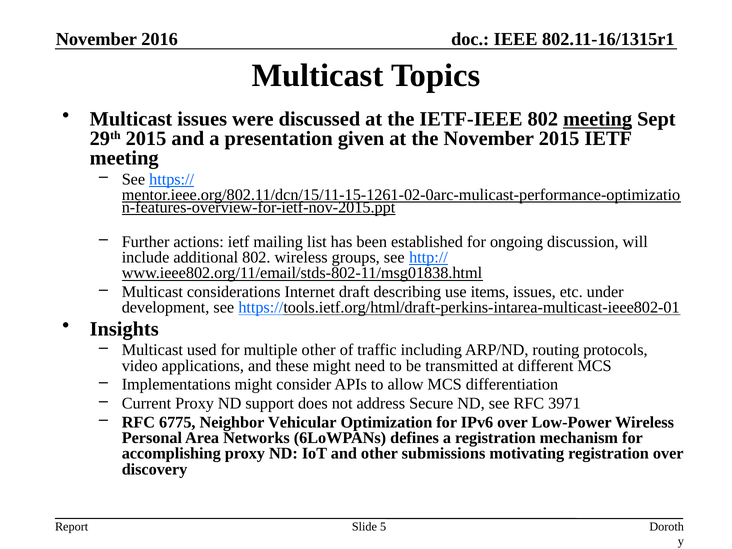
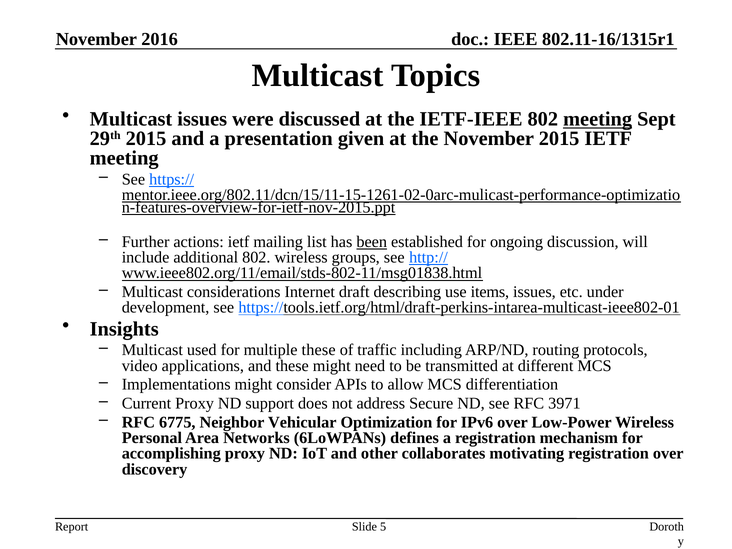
been underline: none -> present (372, 242)
multiple other: other -> these (319, 350)
submissions: submissions -> collaborates (444, 454)
